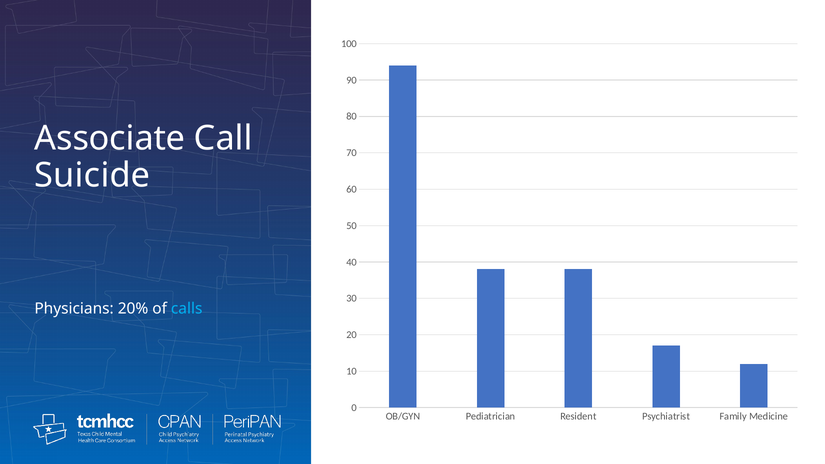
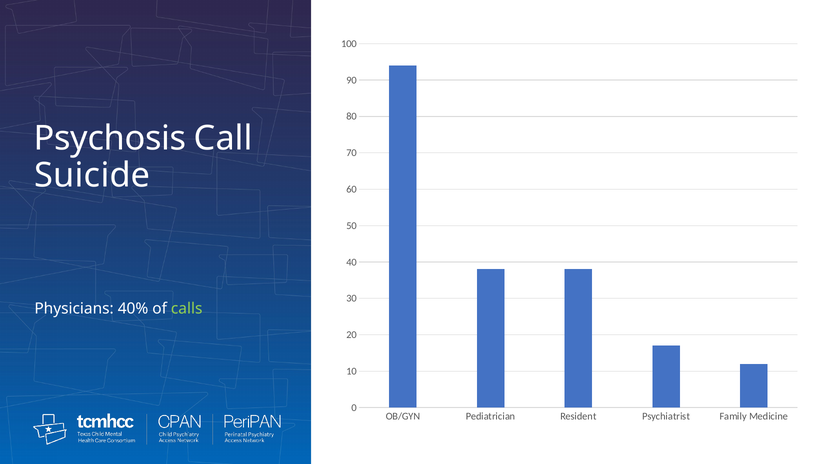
Associate: Associate -> Psychosis (110, 138)
20%: 20% -> 40% (133, 309)
calls colour: light blue -> light green (187, 309)
